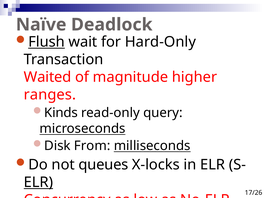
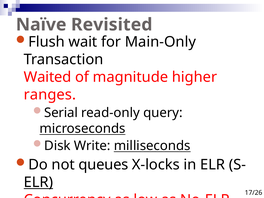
Deadlock: Deadlock -> Revisited (112, 25)
Flush underline: present -> none (46, 42)
Hard-Only: Hard-Only -> Main-Only (160, 42)
Kinds: Kinds -> Serial (61, 113)
From: From -> Write (92, 146)
